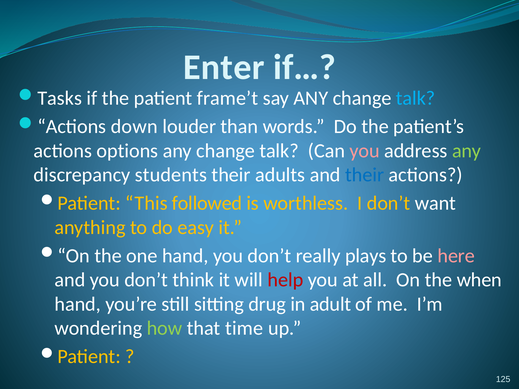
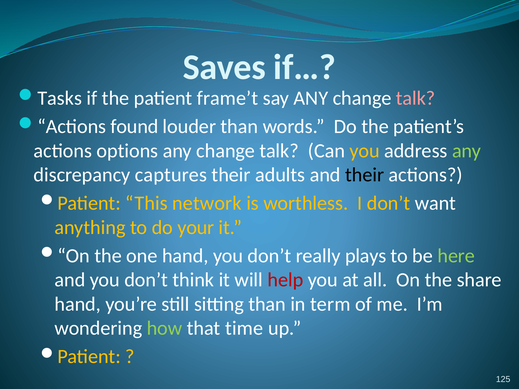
Enter: Enter -> Saves (224, 67)
talk colour: light blue -> pink (416, 98)
down: down -> found (134, 127)
you colour: pink -> yellow (365, 151)
students: students -> captures (171, 175)
their colour: blue -> black (365, 175)
followed: followed -> network (207, 203)
easy: easy -> your (196, 228)
here colour: pink -> light green (456, 256)
when: when -> share (479, 280)
sitting drug: drug -> than (267, 304)
adult: adult -> term (330, 304)
